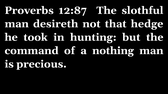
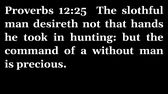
12:87: 12:87 -> 12:25 (73, 11)
hedge: hedge -> hands (147, 24)
nothing: nothing -> without (113, 51)
